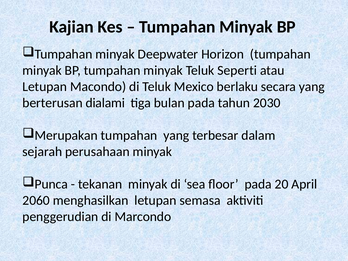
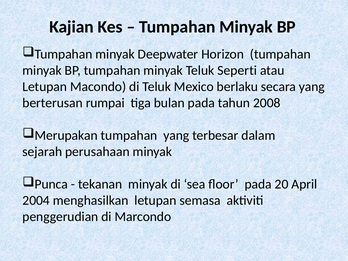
dialami: dialami -> rumpai (105, 103)
2030: 2030 -> 2008 (267, 103)
2060: 2060 -> 2004 (36, 201)
